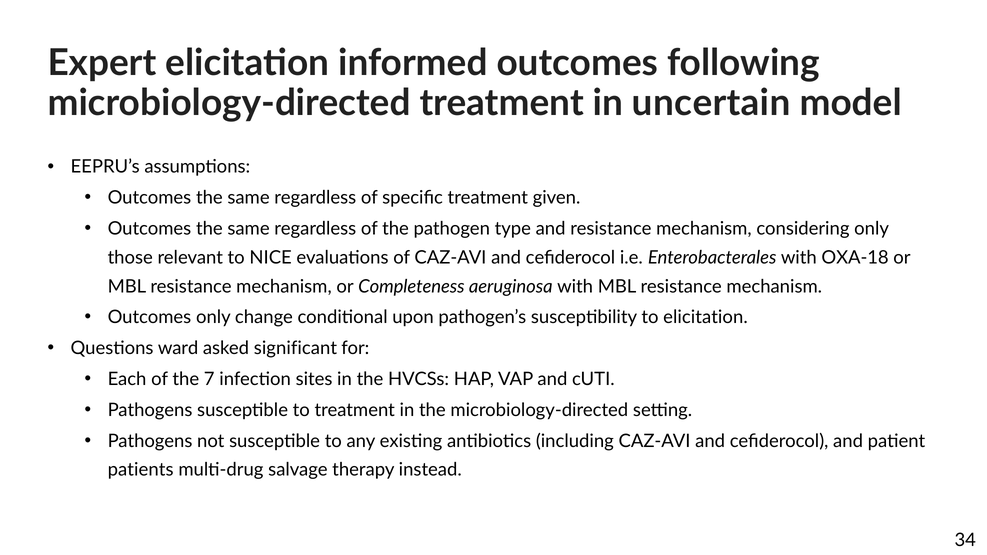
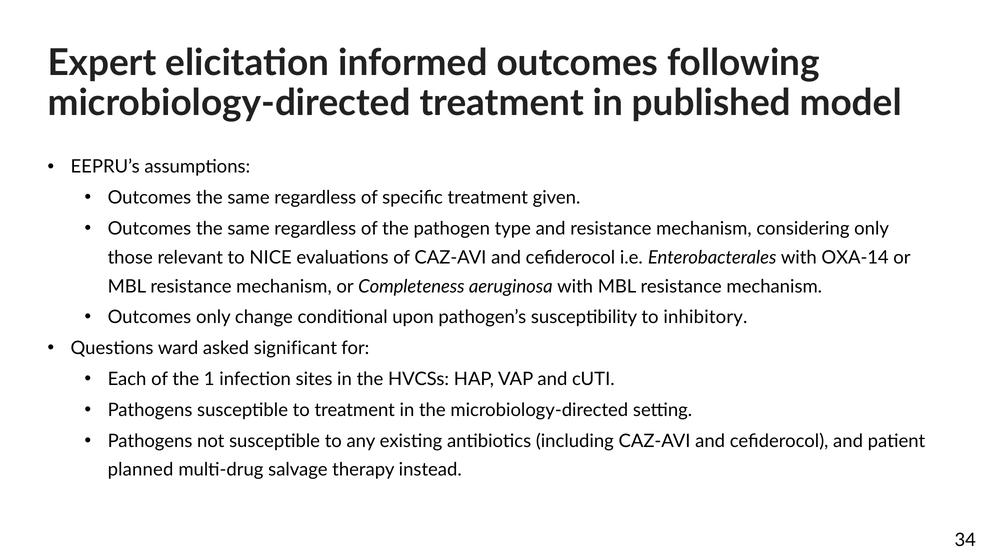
uncertain: uncertain -> published (711, 103)
OXA-18: OXA-18 -> OXA-14 (855, 258)
to elicitation: elicitation -> inhibitory (705, 317)
7: 7 -> 1 (209, 379)
patients: patients -> planned (141, 470)
